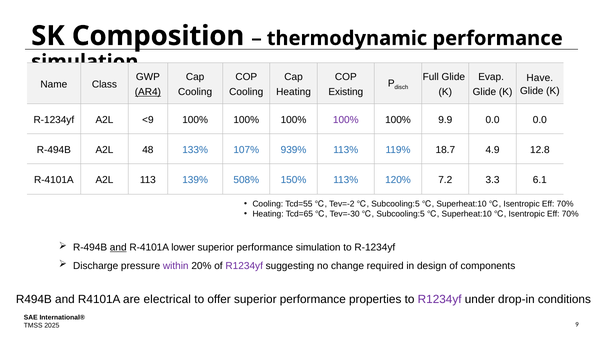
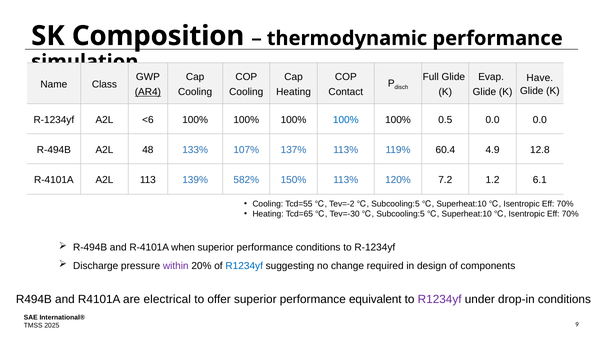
Existing: Existing -> Contact (346, 92)
<9: <9 -> <6 (148, 120)
100% colour: purple -> blue (346, 120)
9.9: 9.9 -> 0.5 (445, 120)
939%: 939% -> 137% (294, 150)
18.7: 18.7 -> 60.4 (445, 150)
508%: 508% -> 582% (246, 180)
3.3: 3.3 -> 1.2 (493, 180)
and underline: present -> none (118, 247)
lower: lower -> when (183, 247)
superior performance simulation: simulation -> conditions (318, 247)
R1234yf colour: purple -> blue (244, 266)
properties: properties -> equivalent (375, 299)
